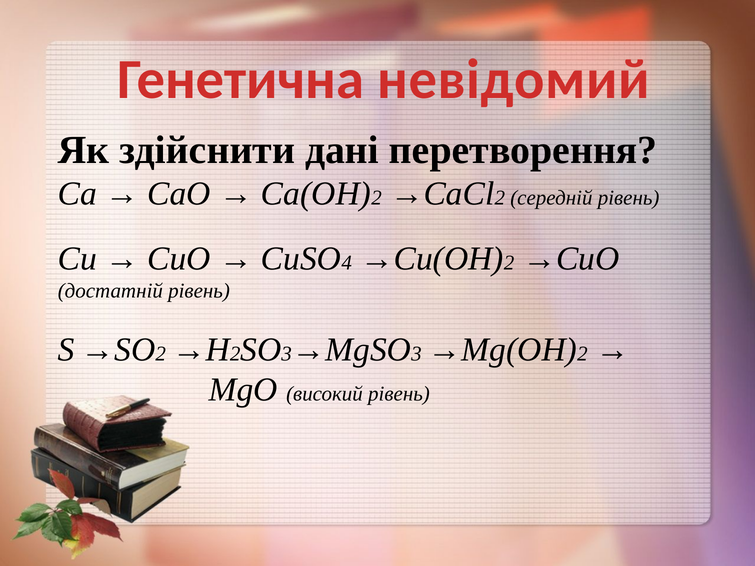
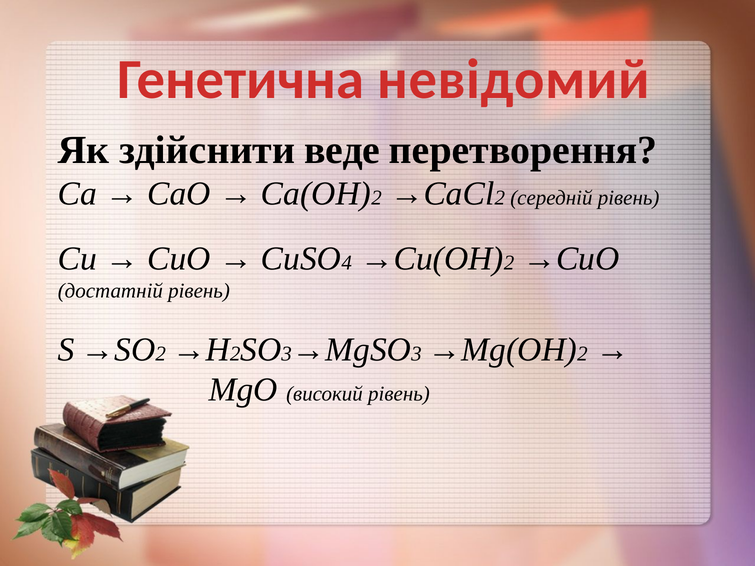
дані: дані -> веде (342, 150)
